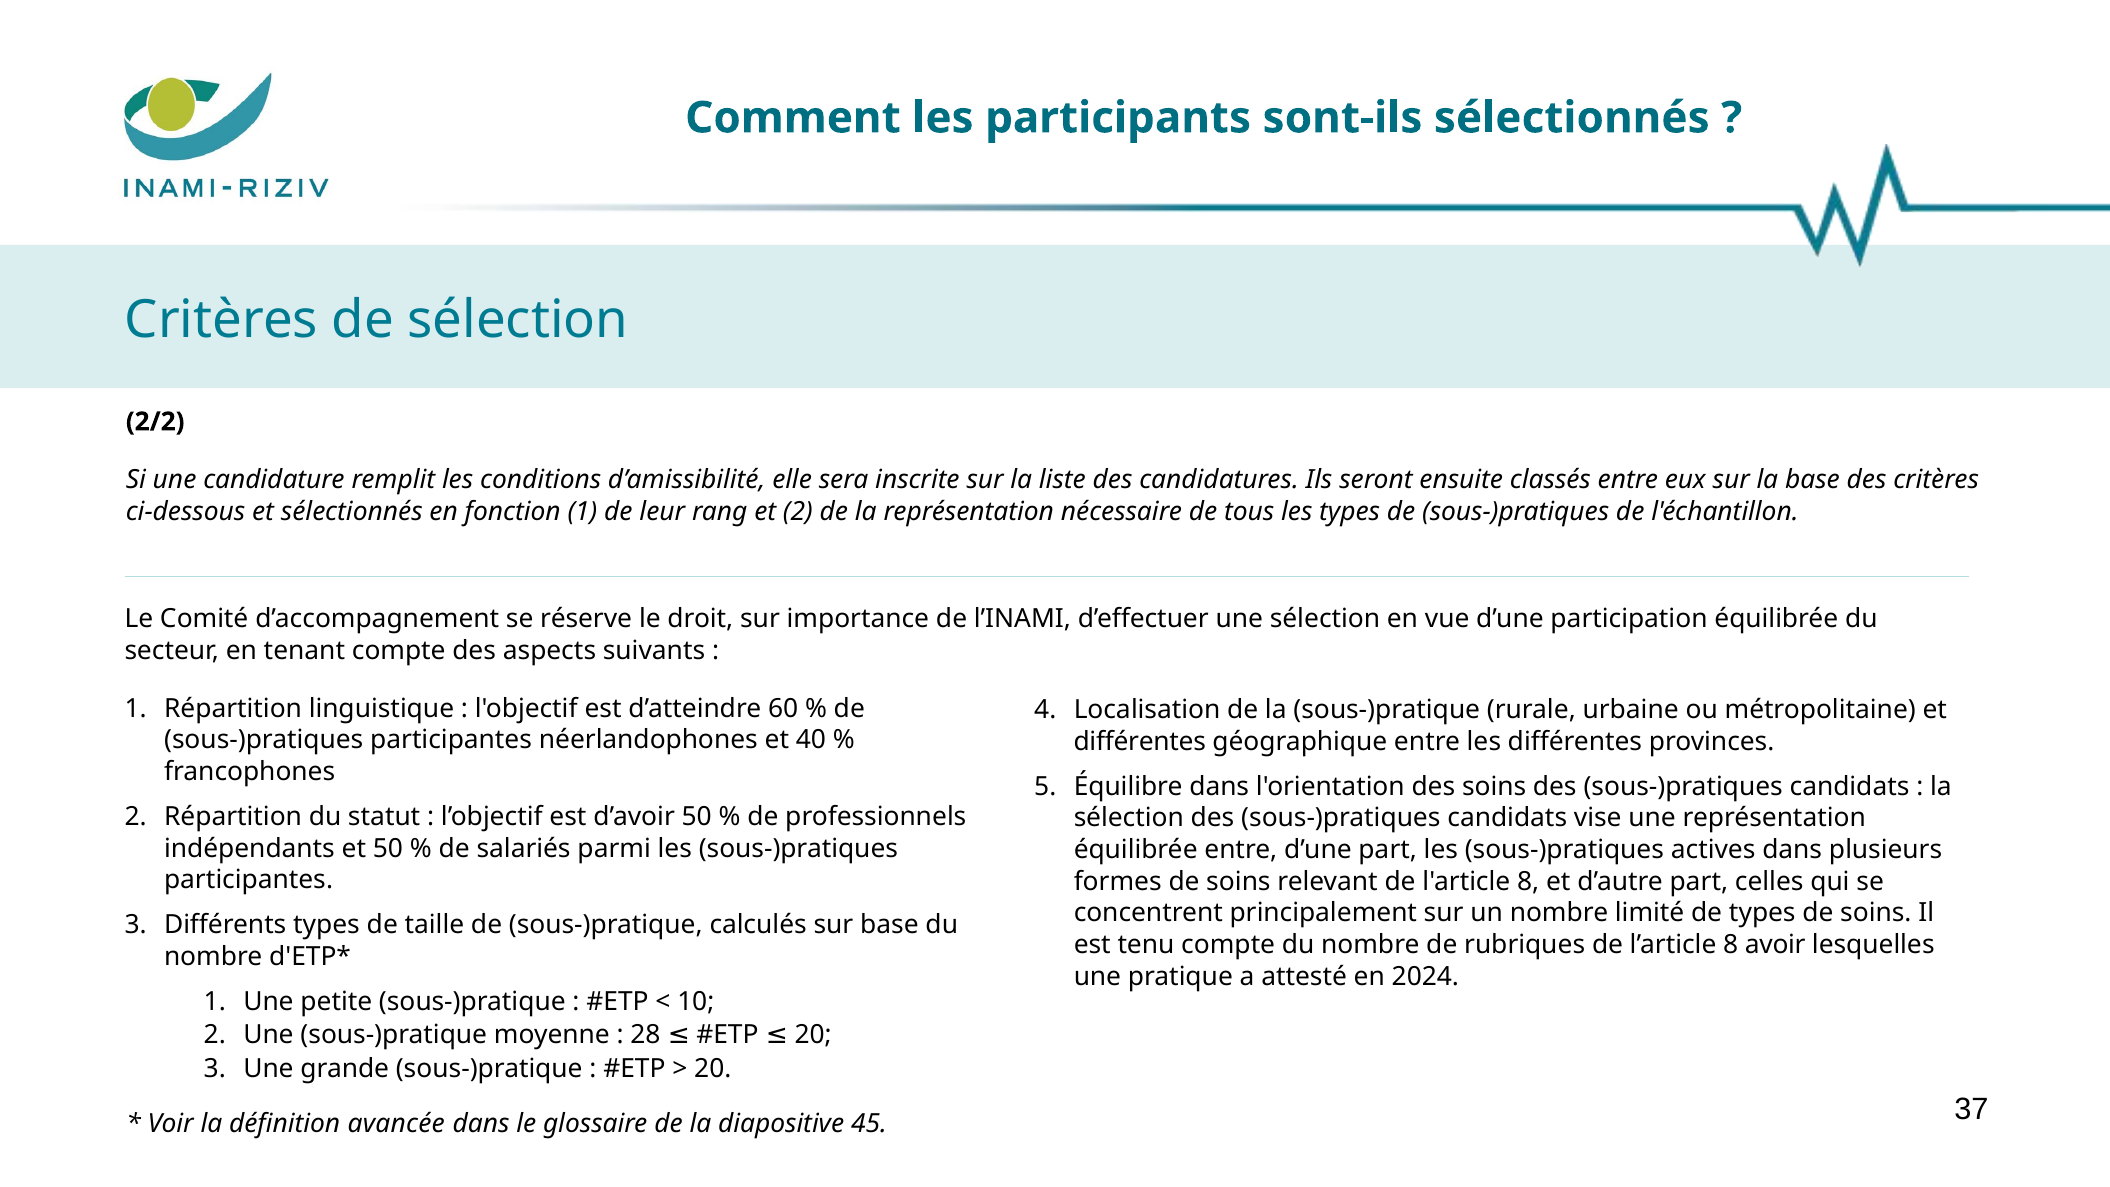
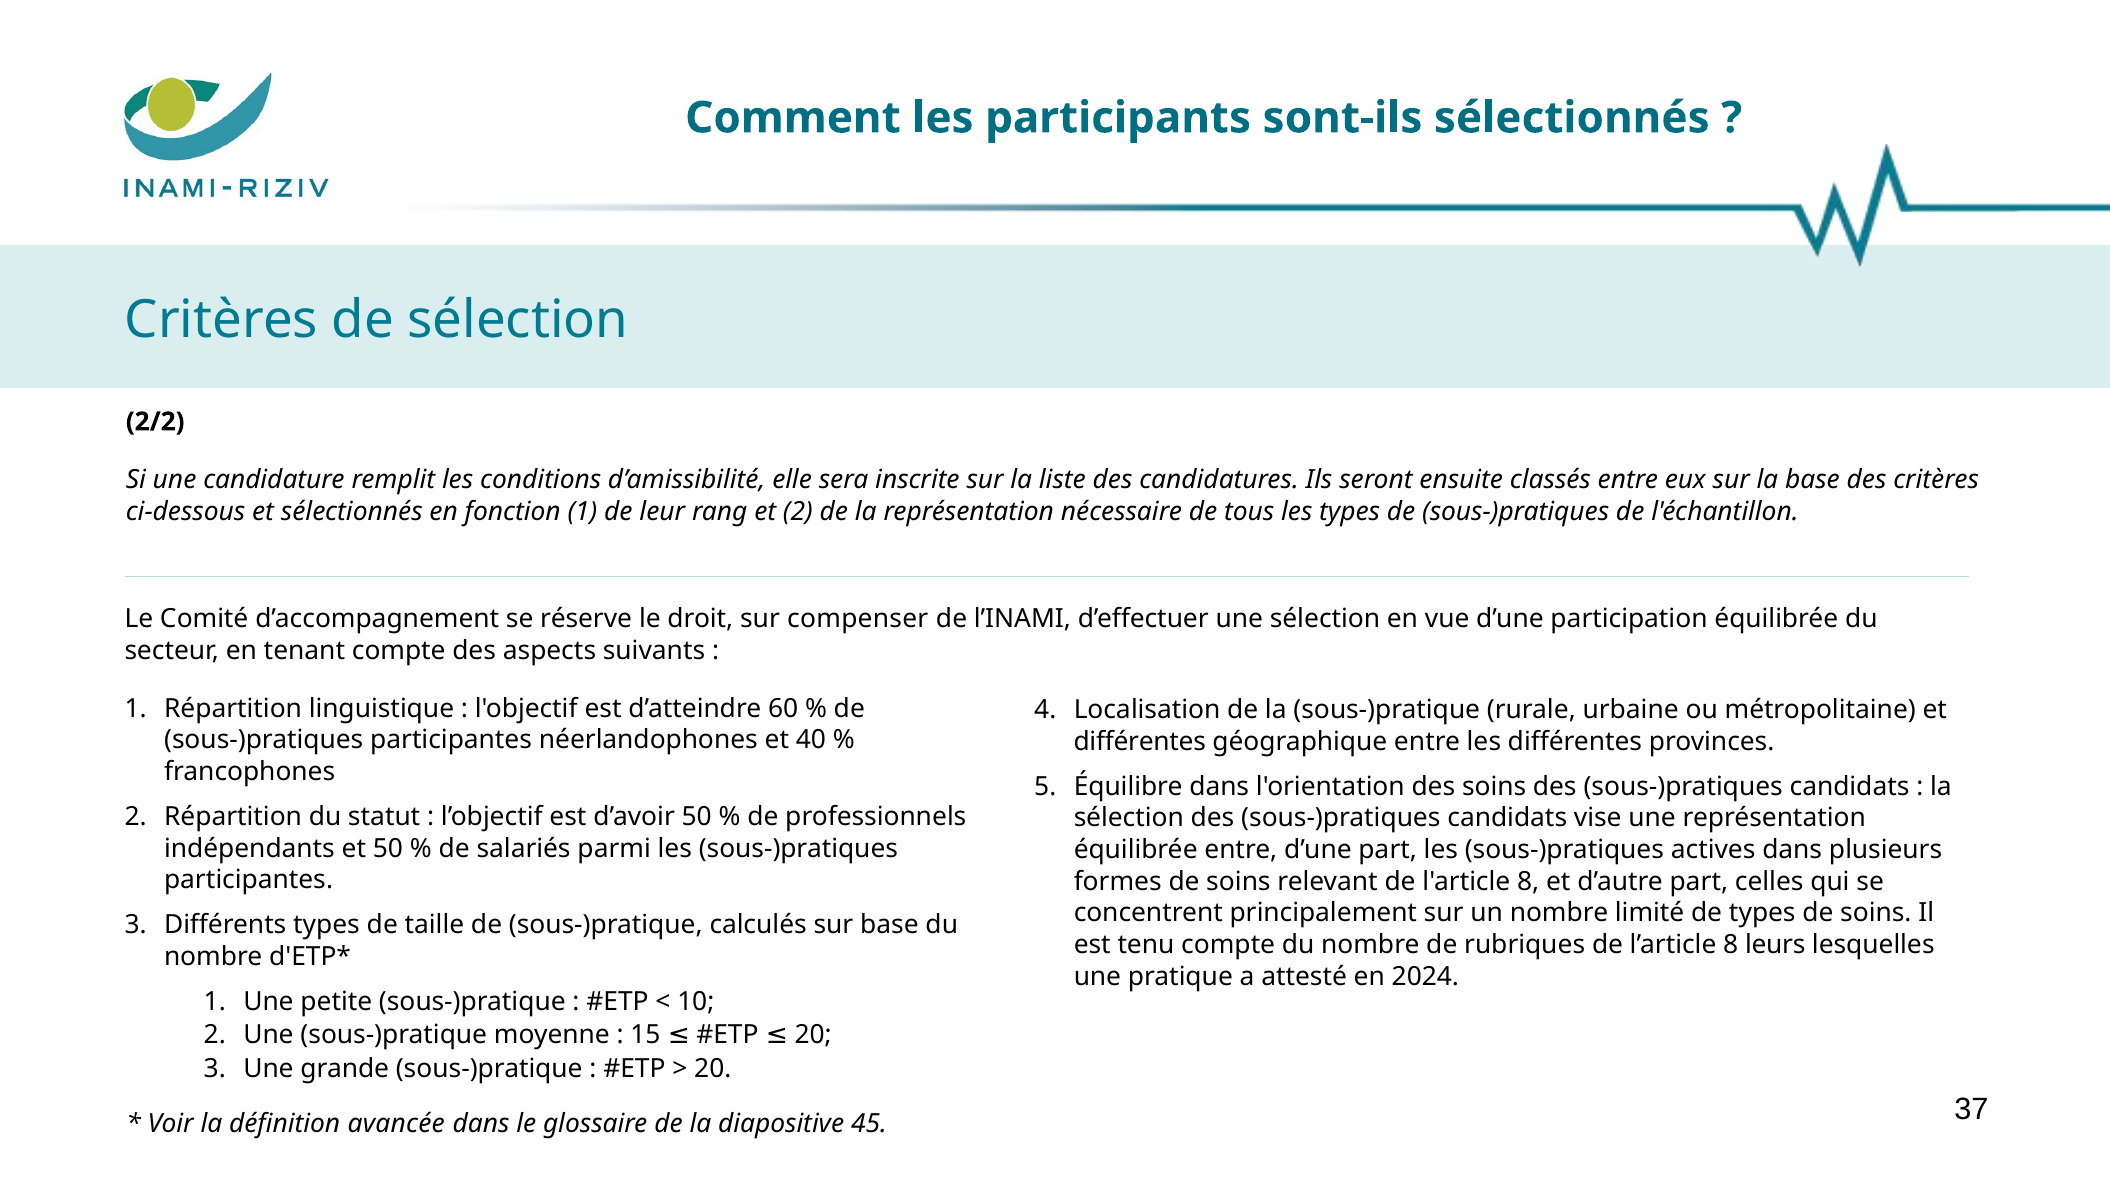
importance: importance -> compenser (858, 619)
avoir: avoir -> leurs (1775, 945)
28: 28 -> 15 (646, 1035)
